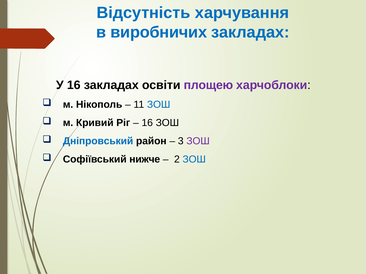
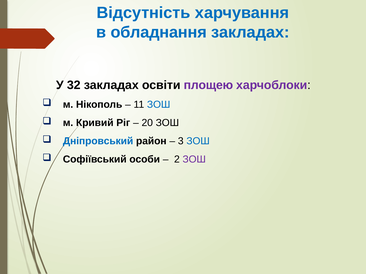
виробничих: виробничих -> обладнання (159, 32)
У 16: 16 -> 32 (74, 85)
16: 16 -> 20 (147, 123)
ЗОШ colour: purple -> blue (198, 141)
нижче: нижче -> особи (145, 160)
ЗОШ colour: blue -> purple (194, 160)
